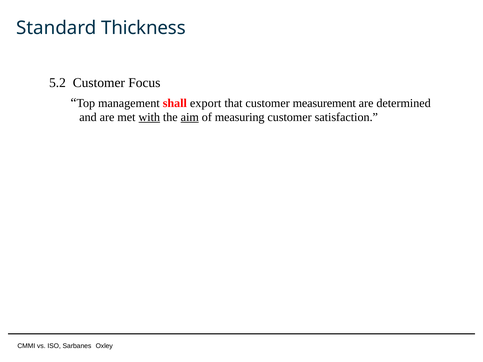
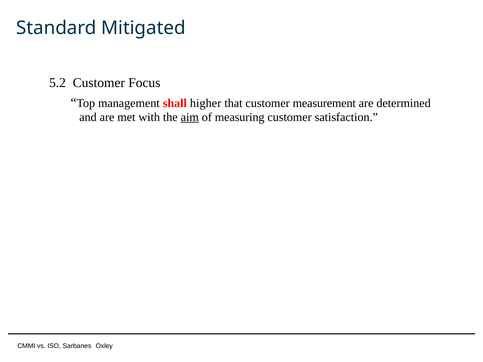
Thickness: Thickness -> Mitigated (143, 28)
export: export -> higher (206, 103)
with underline: present -> none (149, 117)
